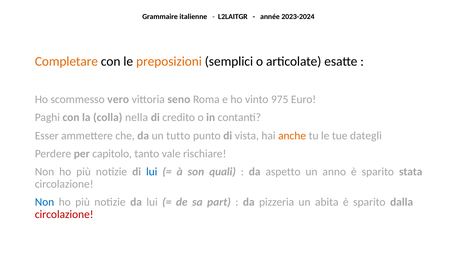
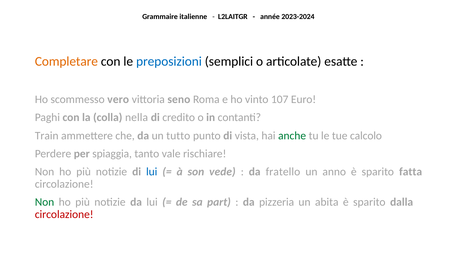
preposizioni colour: orange -> blue (169, 61)
975: 975 -> 107 (280, 100)
Esser: Esser -> Train (47, 136)
anche colour: orange -> green (292, 136)
dategli: dategli -> calcolo (366, 136)
capitolo: capitolo -> spiaggia (112, 154)
quali: quali -> vede (222, 172)
aspetto: aspetto -> fratello (283, 172)
stata: stata -> fatta (411, 172)
Non colour: blue -> green (45, 202)
